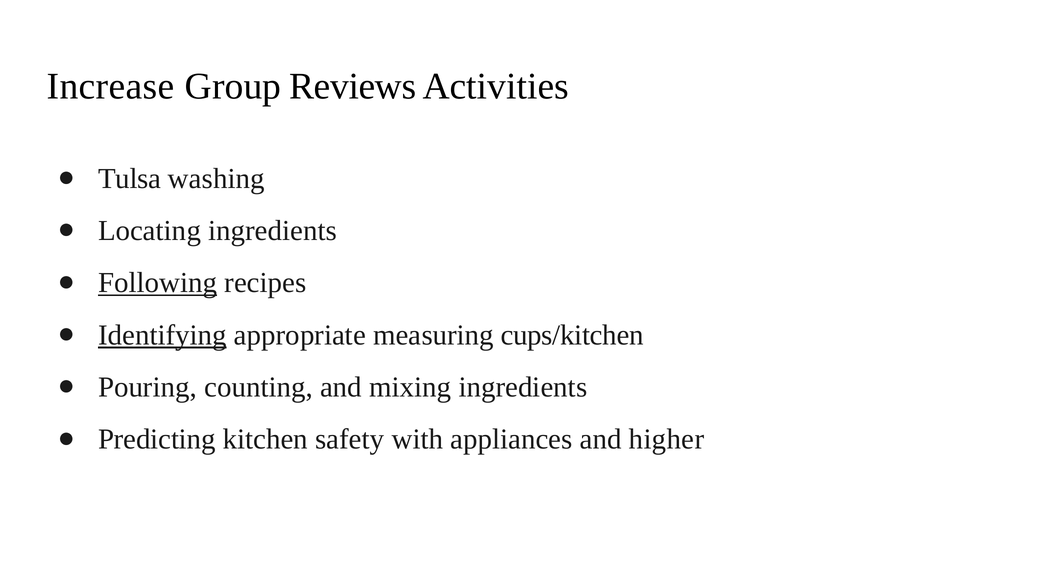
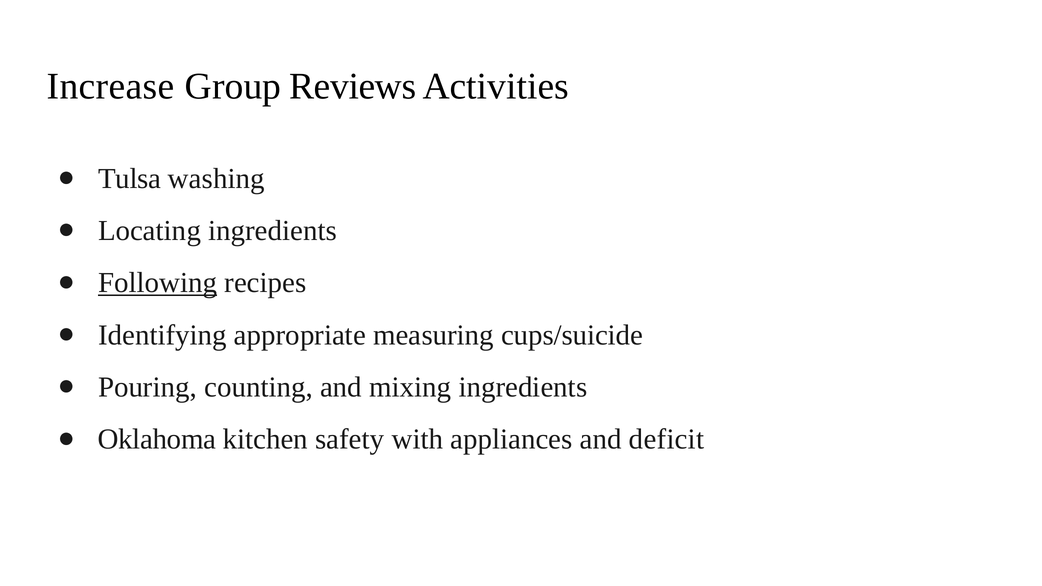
Identifying underline: present -> none (162, 335)
cups/kitchen: cups/kitchen -> cups/suicide (572, 335)
Predicting: Predicting -> Oklahoma (157, 439)
higher: higher -> deficit (667, 439)
